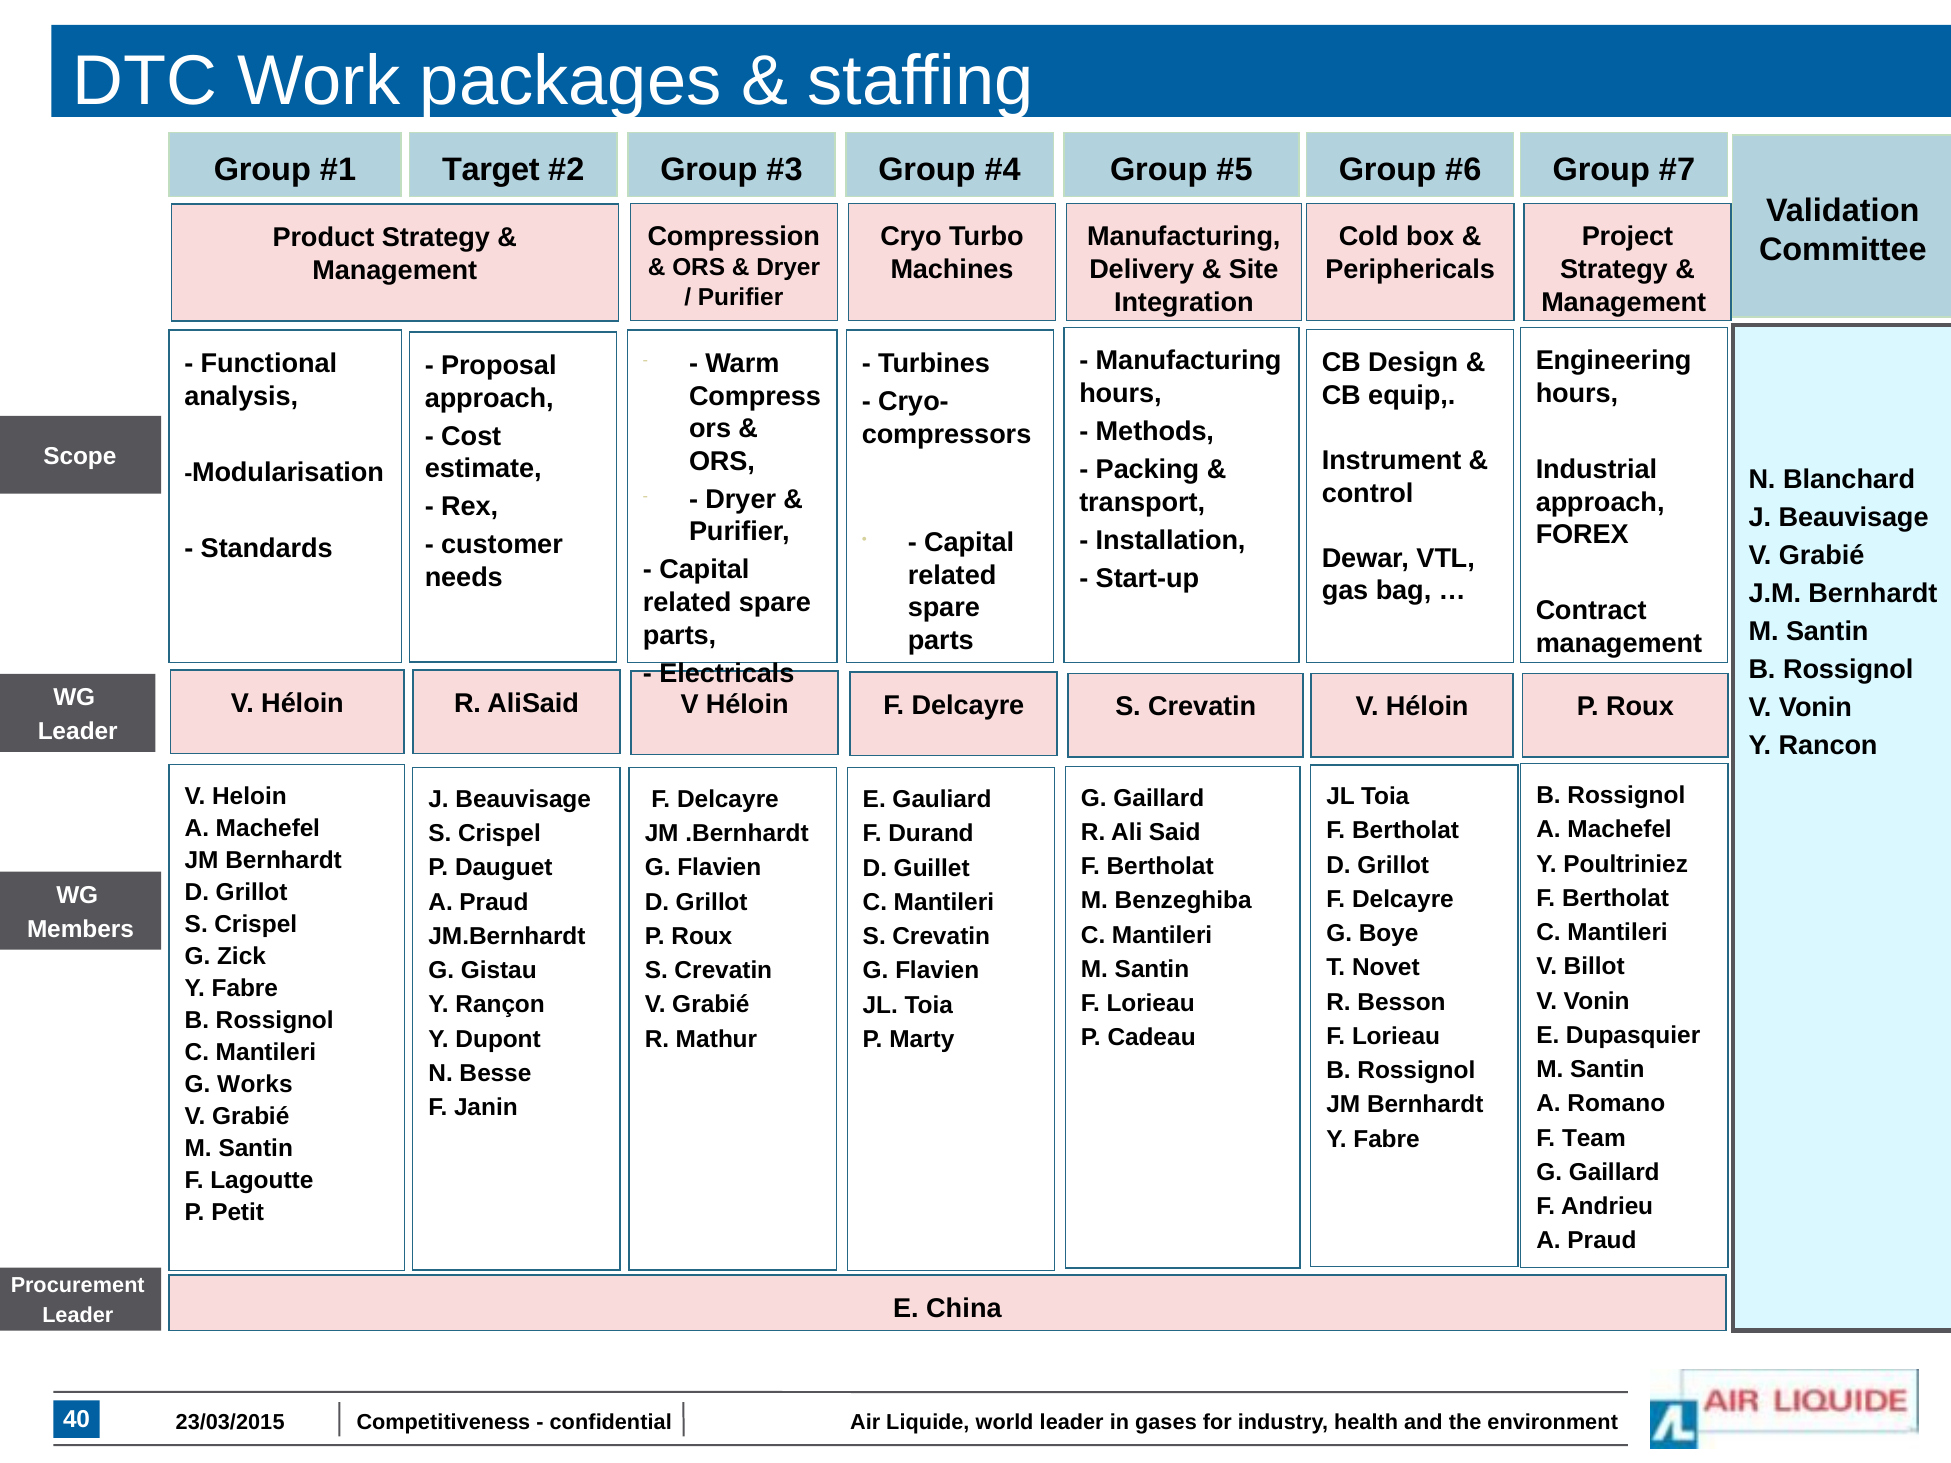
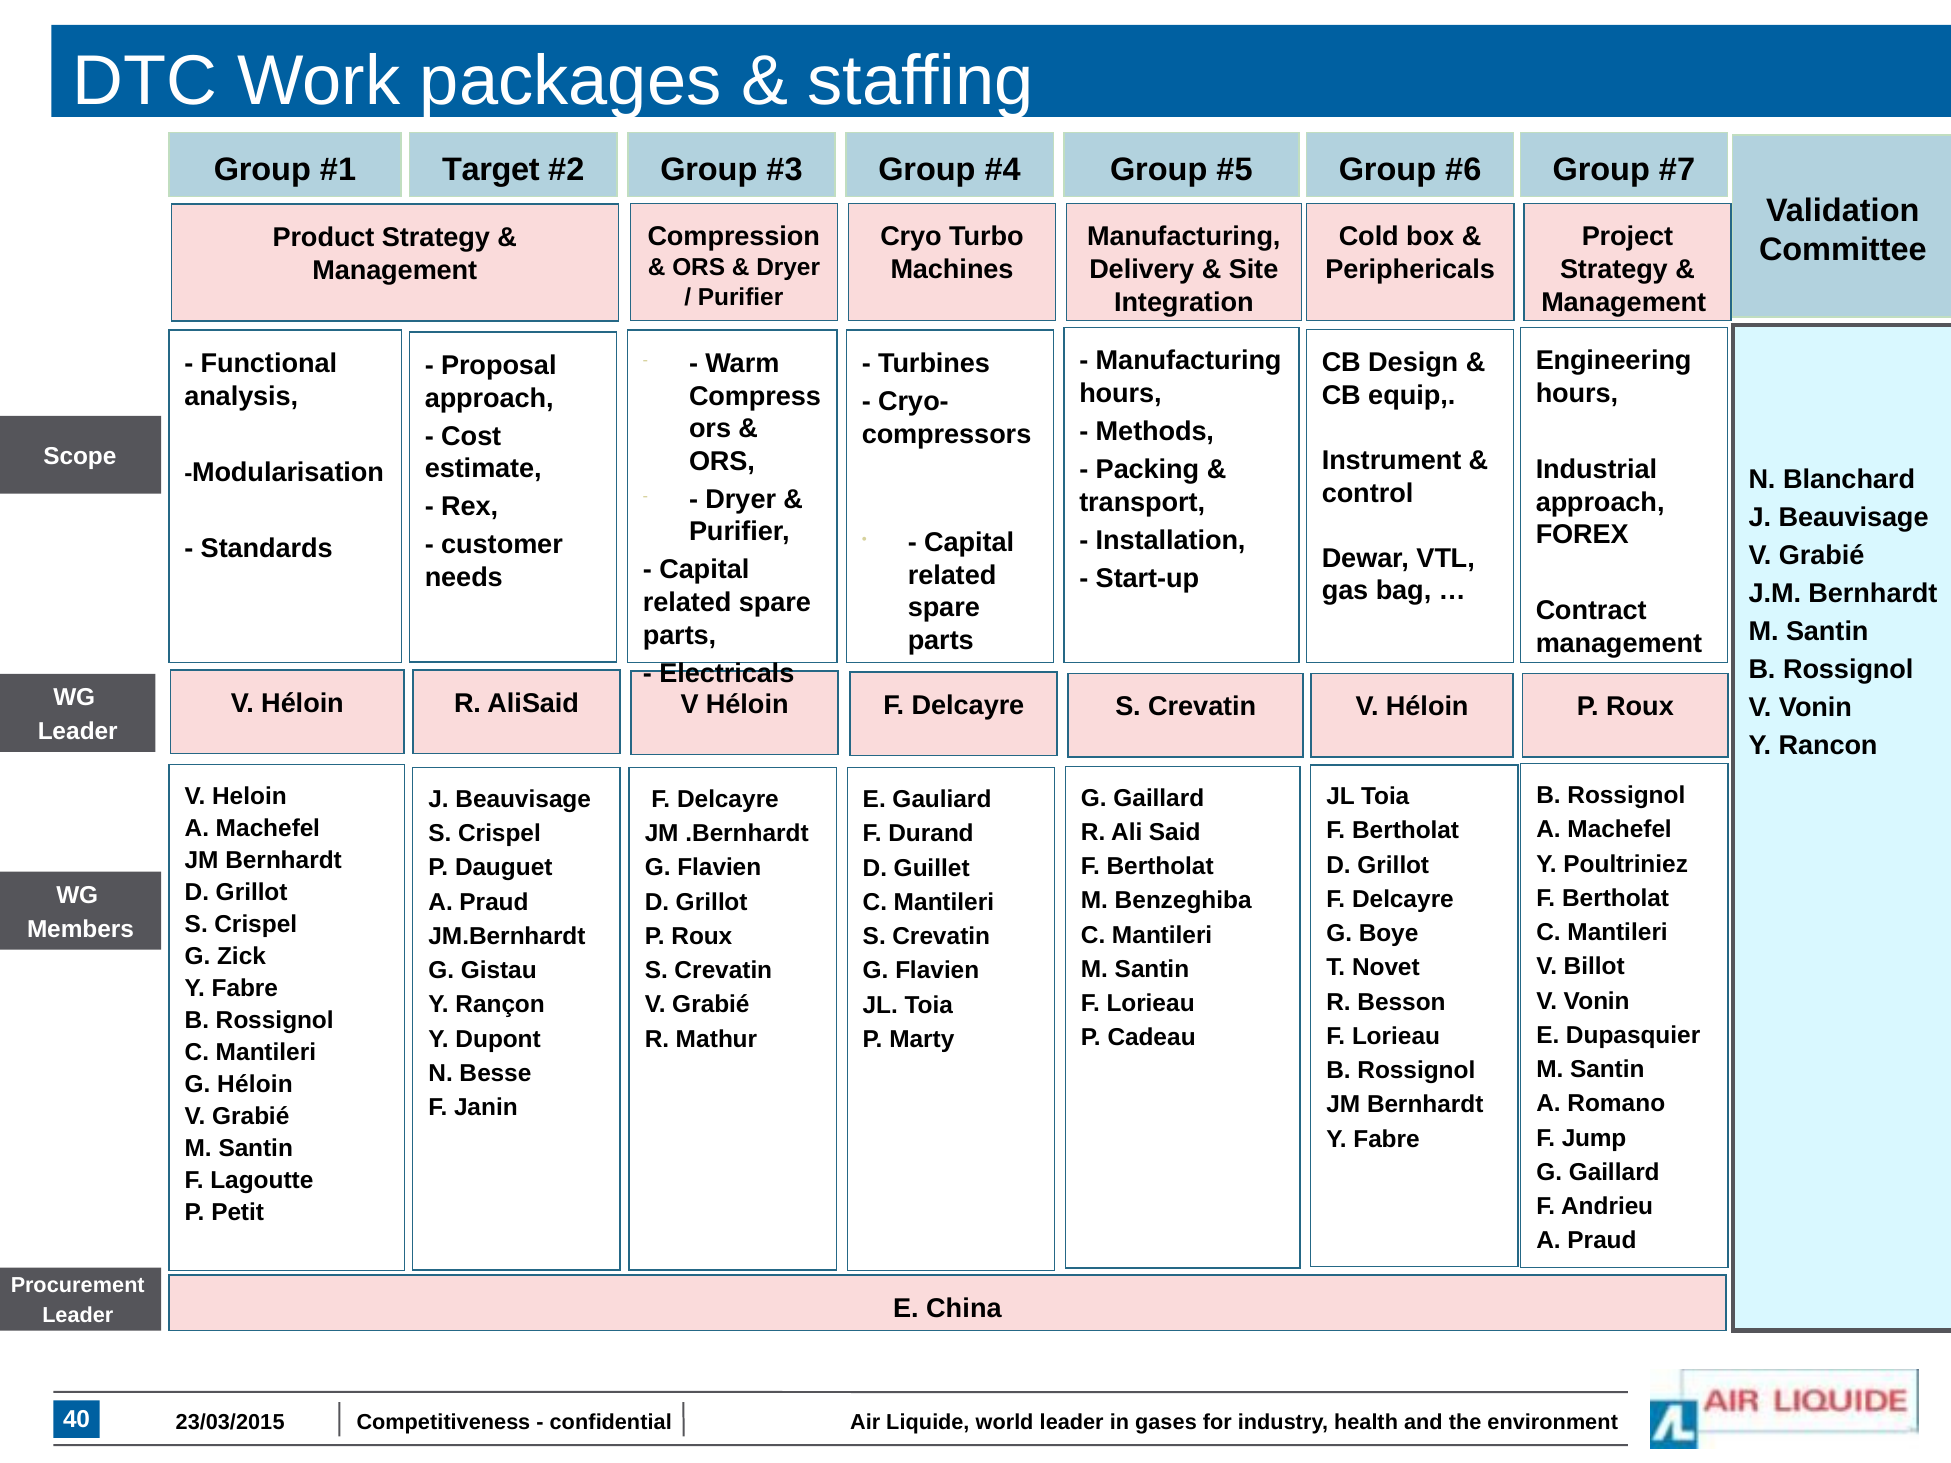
G Works: Works -> Héloin (255, 1085)
Team: Team -> Jump (1594, 1138)
